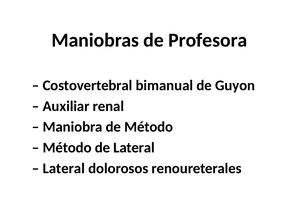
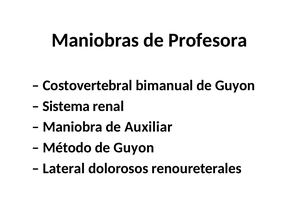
Auxiliar: Auxiliar -> Sistema (66, 106)
de Método: Método -> Auxiliar (149, 126)
Método de Lateral: Lateral -> Guyon (134, 147)
